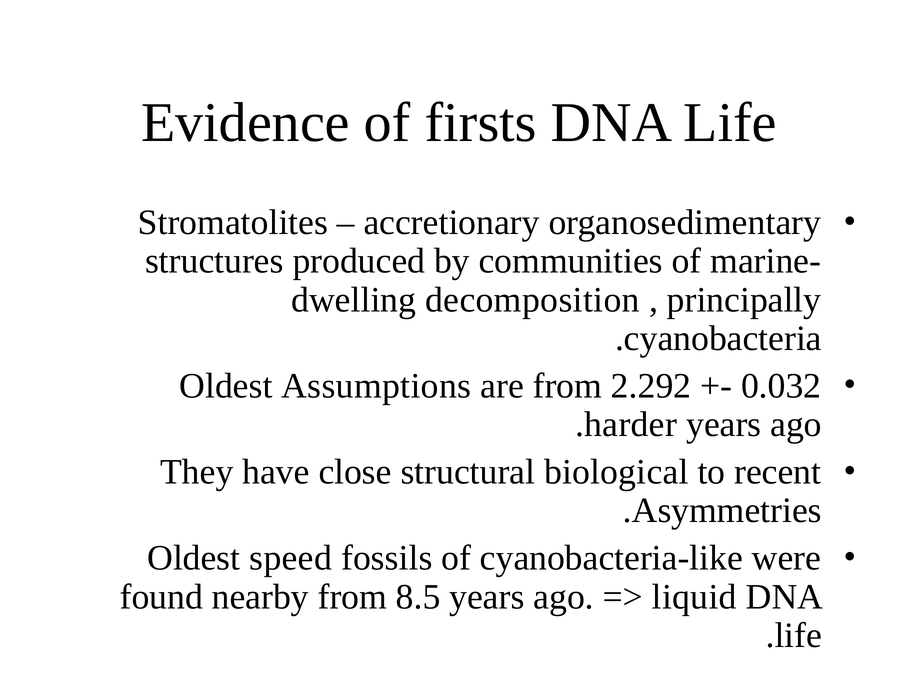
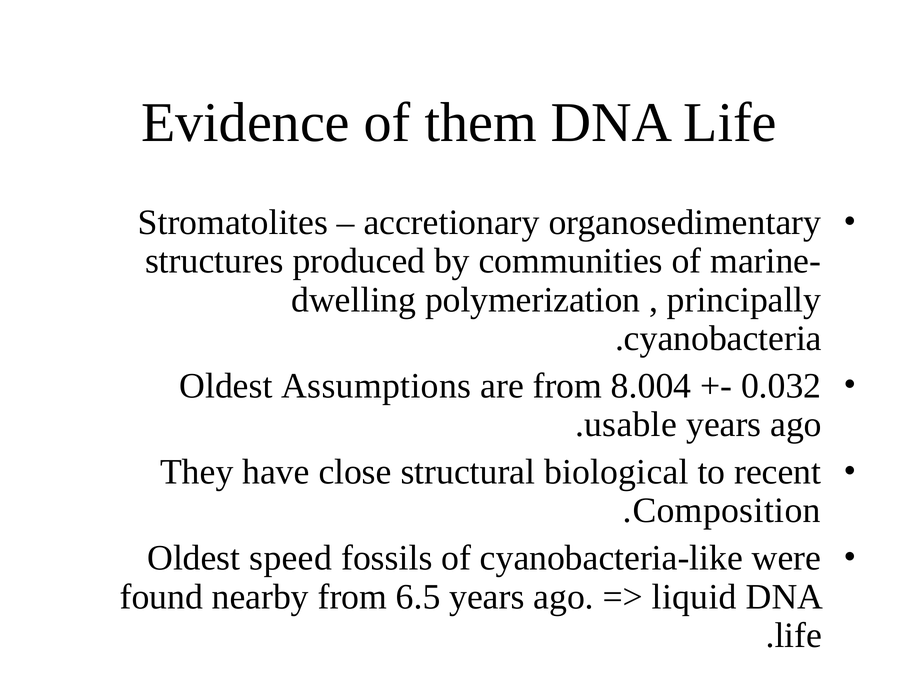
firsts: firsts -> them (481, 123)
decomposition: decomposition -> polymerization (533, 300)
2.292: 2.292 -> 8.004 (651, 386)
harder: harder -> usable (631, 425)
Asymmetries: Asymmetries -> Composition (727, 511)
8.5: 8.5 -> 6.5 (418, 597)
